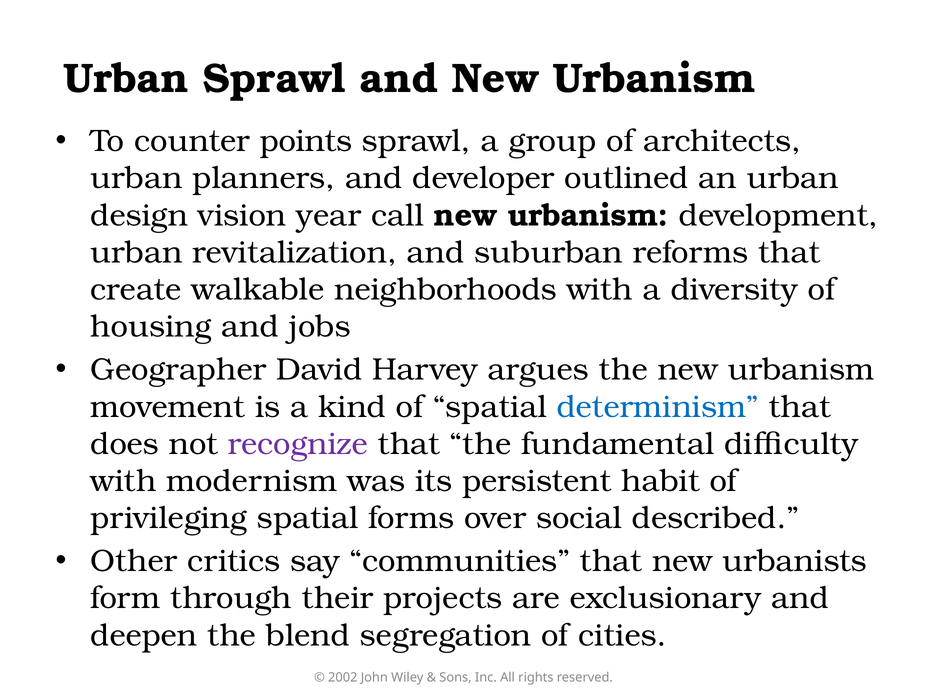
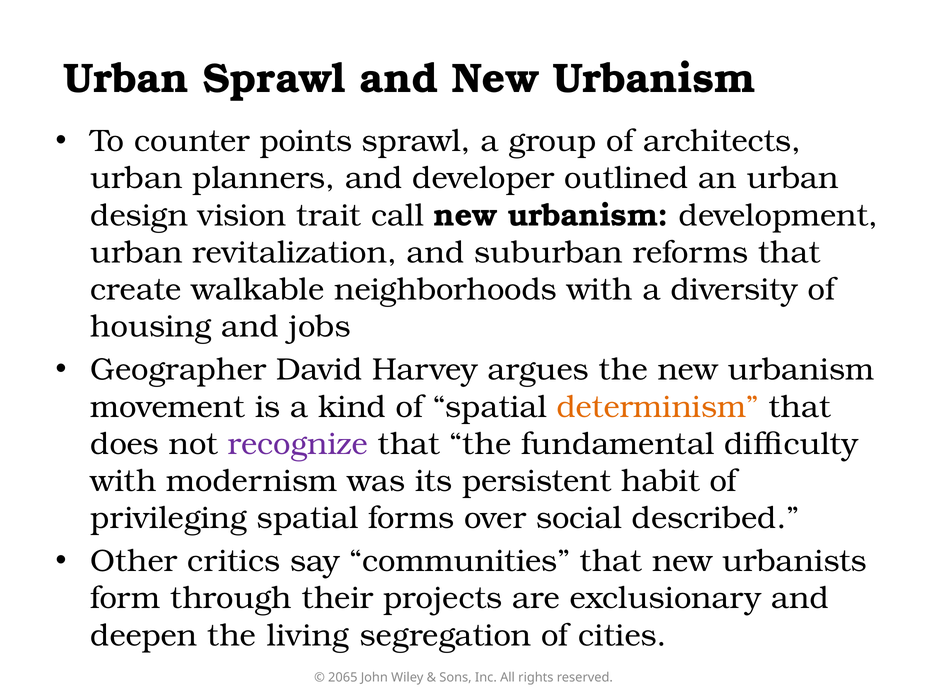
year: year -> trait (329, 215)
determinism colour: blue -> orange (658, 407)
blend: blend -> living (308, 636)
2002: 2002 -> 2065 (343, 678)
